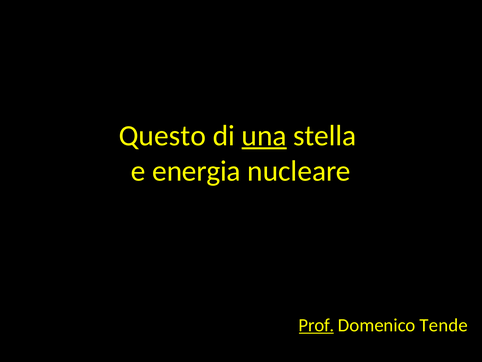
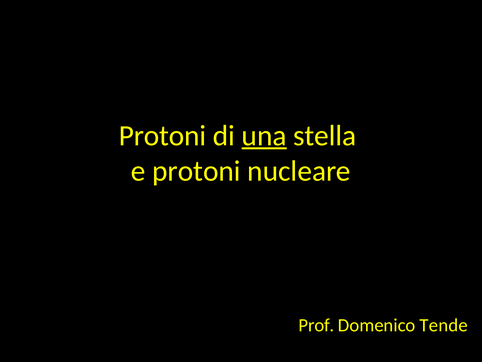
Questo: Questo -> Protoni (162, 135)
e energia: energia -> protoni (196, 171)
Prof underline: present -> none (316, 325)
